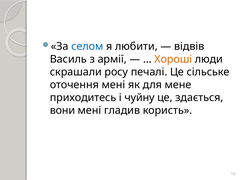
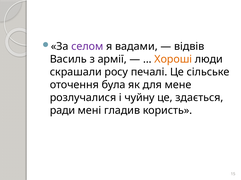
селом colour: blue -> purple (87, 47)
любити: любити -> вадами (136, 47)
оточення мені: мені -> була (113, 85)
приходитесь: приходитесь -> розлучалися (83, 98)
вони: вони -> ради (62, 111)
